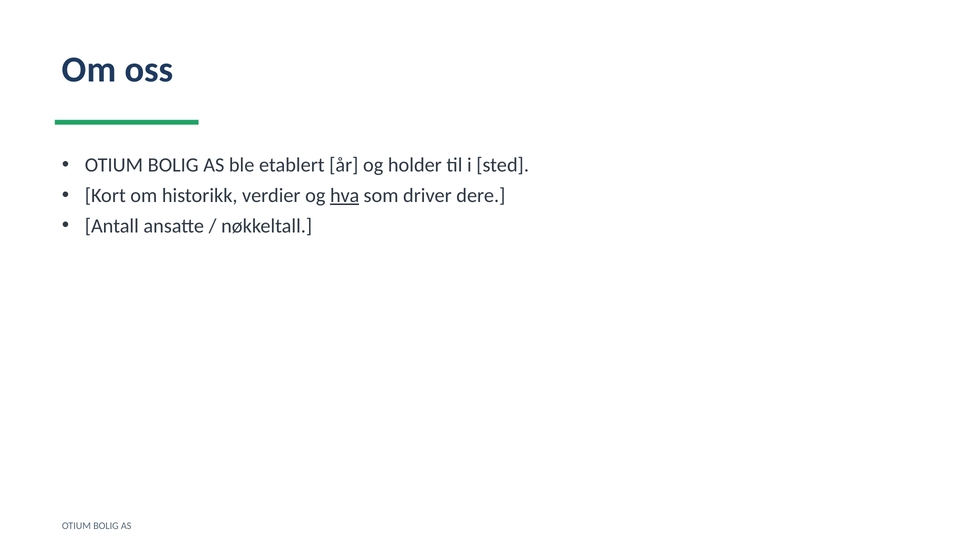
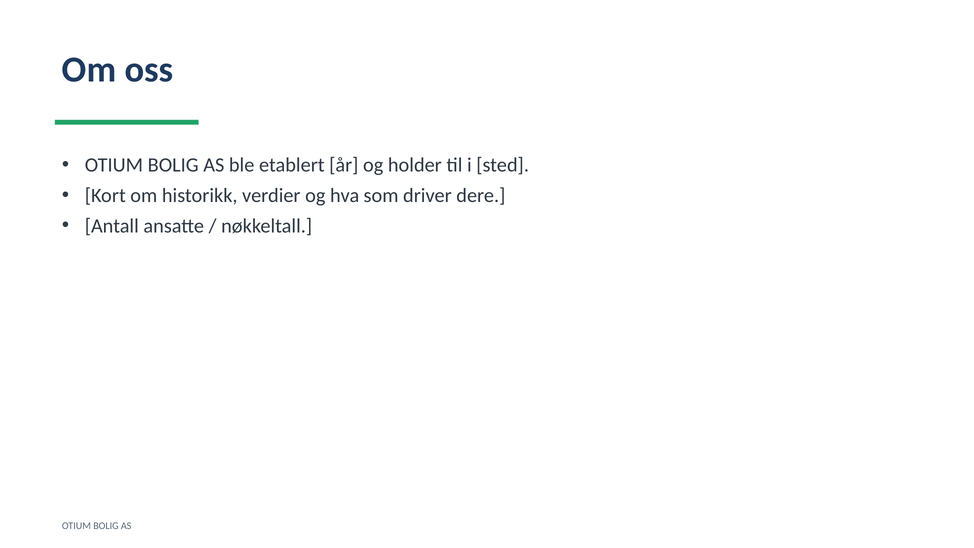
hva underline: present -> none (345, 195)
